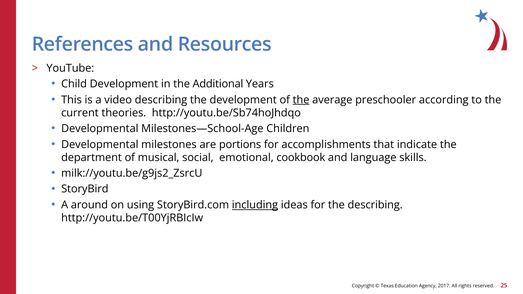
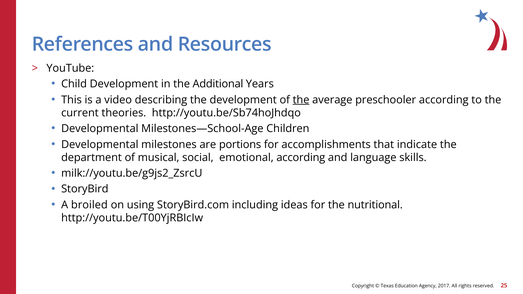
emotional cookbook: cookbook -> according (301, 158)
around: around -> broiled (89, 205)
including underline: present -> none (255, 205)
the describing: describing -> nutritional (375, 205)
